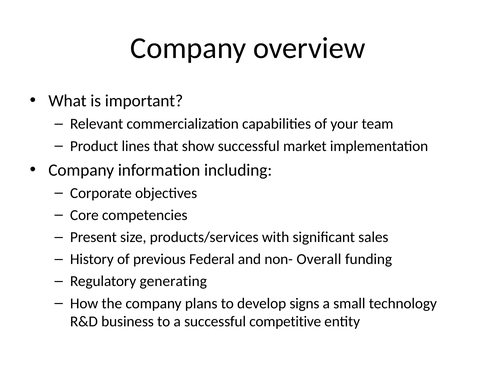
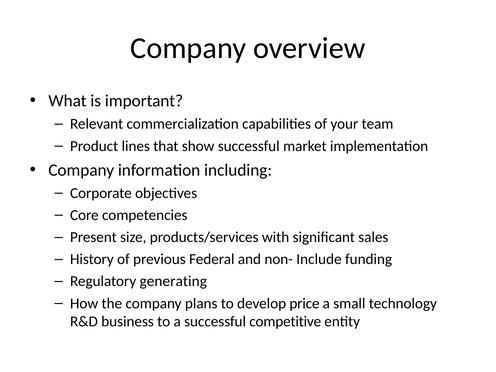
Overall: Overall -> Include (319, 259)
signs: signs -> price (304, 303)
